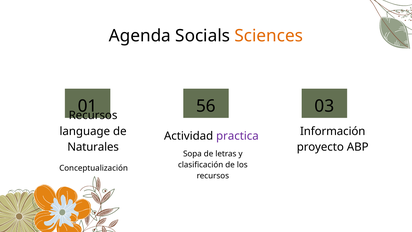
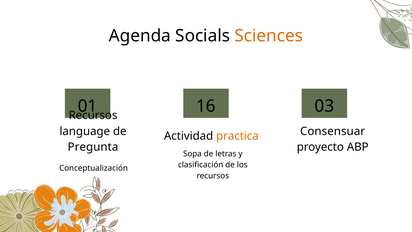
56: 56 -> 16 (206, 106)
Información: Información -> Consensuar (333, 131)
practica colour: purple -> orange (237, 136)
Naturales: Naturales -> Pregunta (93, 147)
